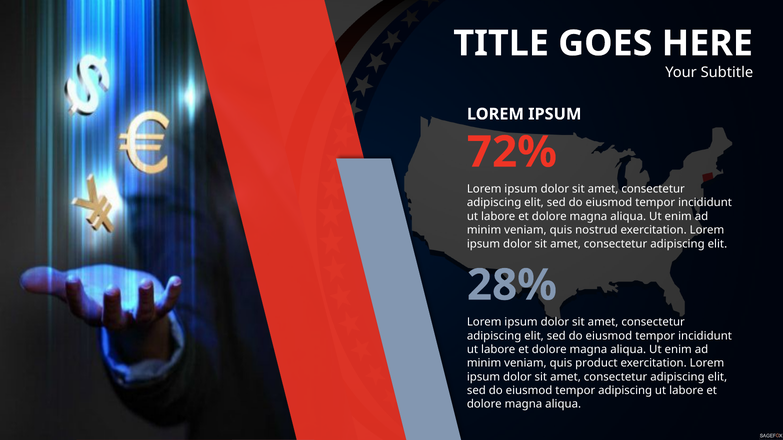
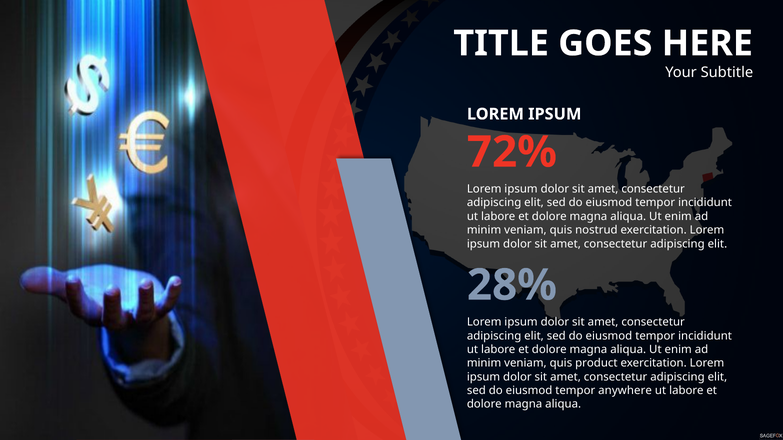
tempor adipiscing: adipiscing -> anywhere (625, 391)
